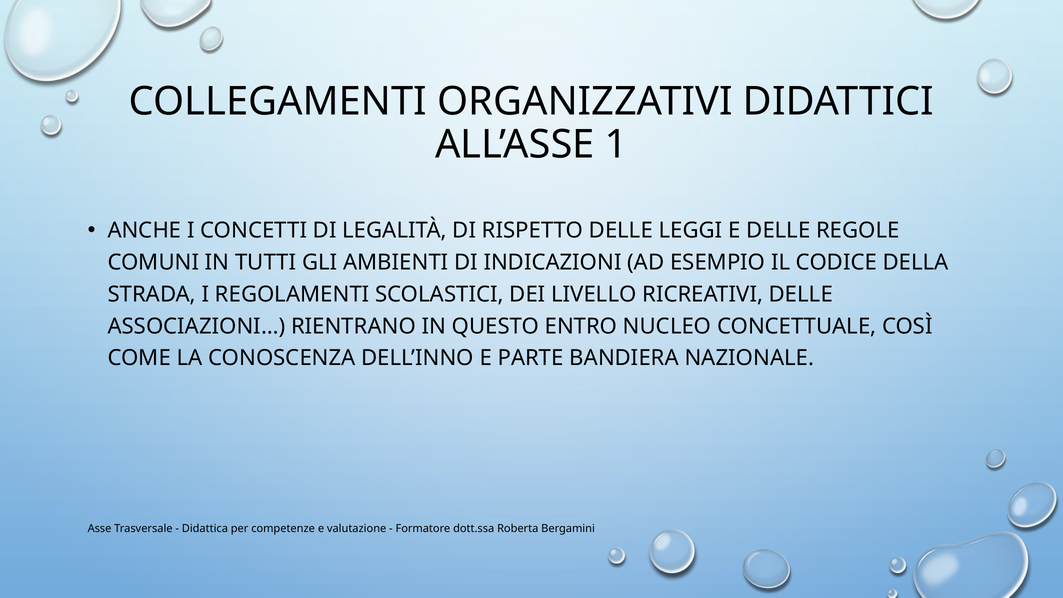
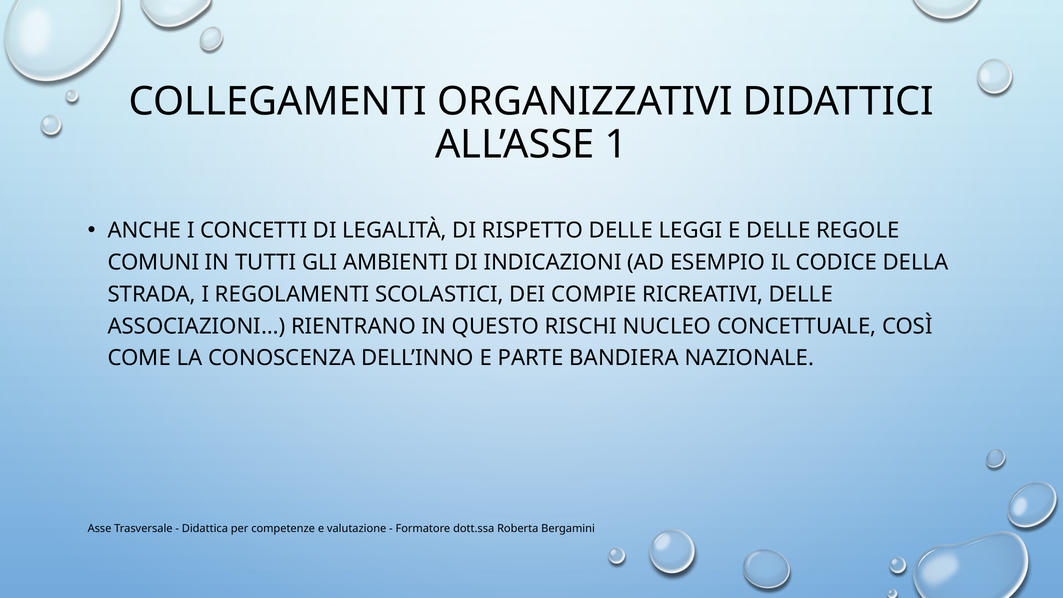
LIVELLO: LIVELLO -> COMPIE (594, 294)
ENTRO: ENTRO -> RISCHI (581, 326)
